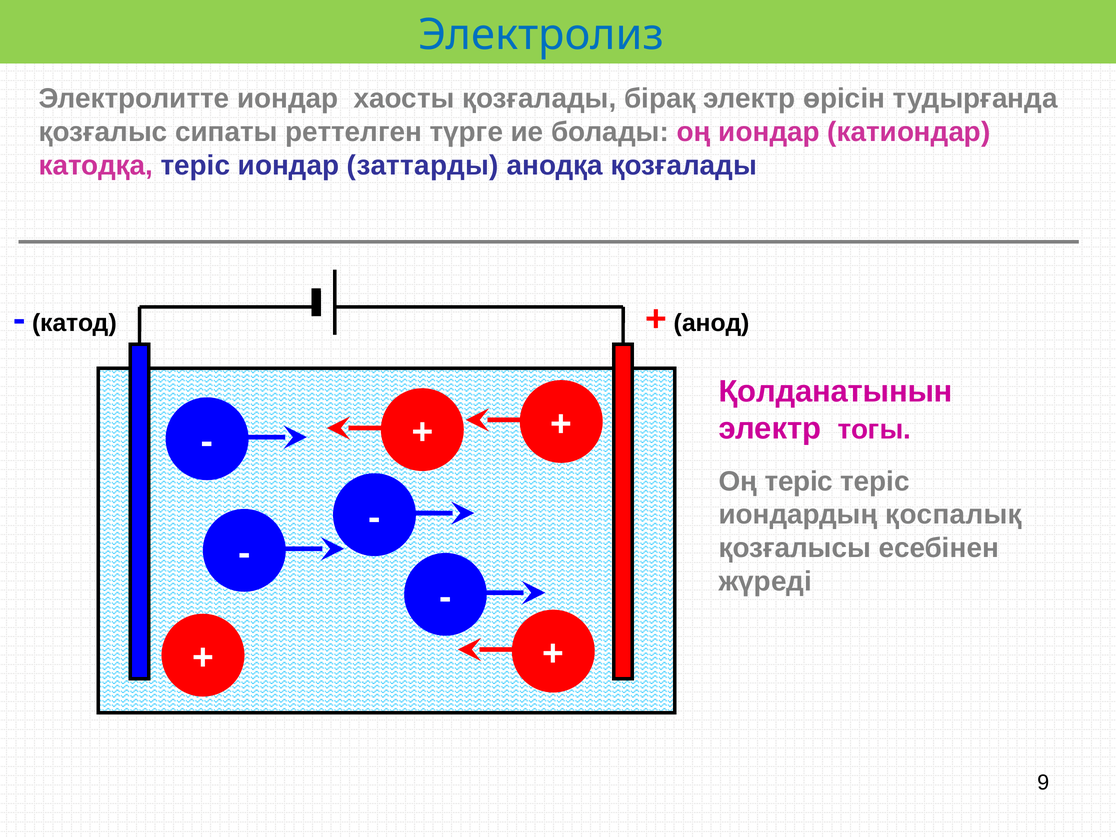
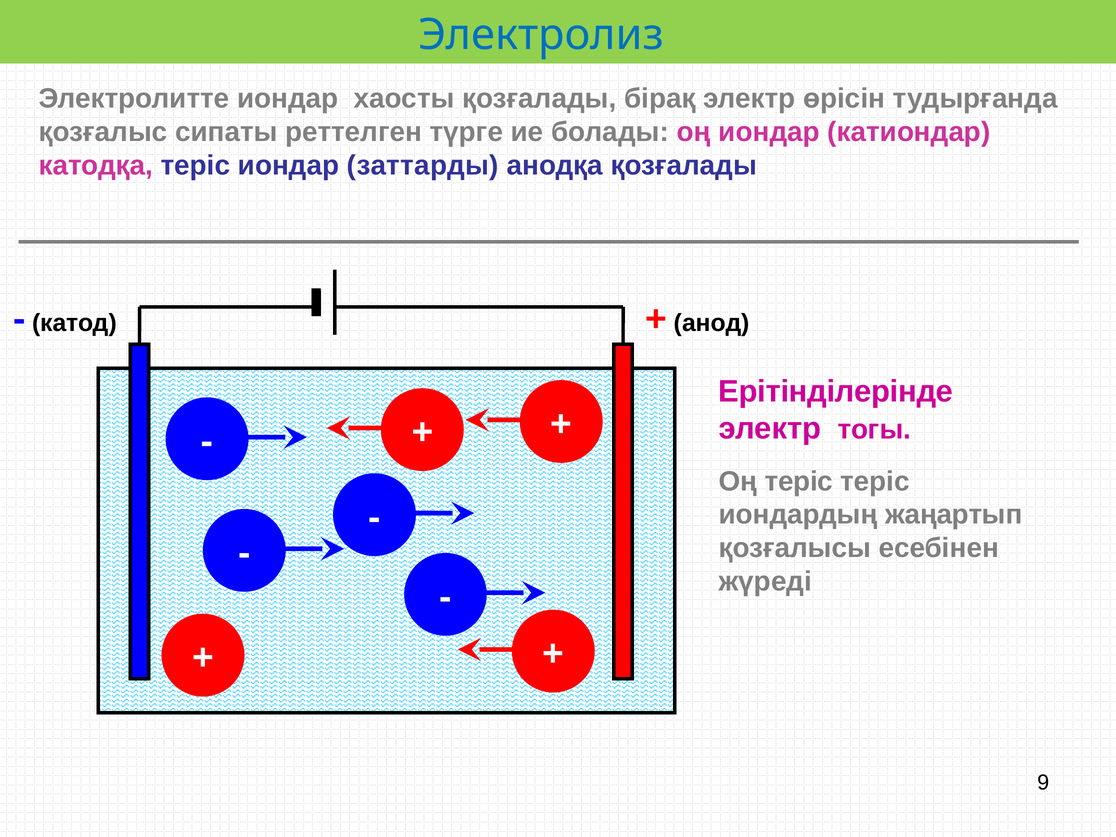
Қолданатынын: Қолданатынын -> Ерітінділерінде (836, 392)
қоспалық: қоспалық -> жаңартып (954, 515)
